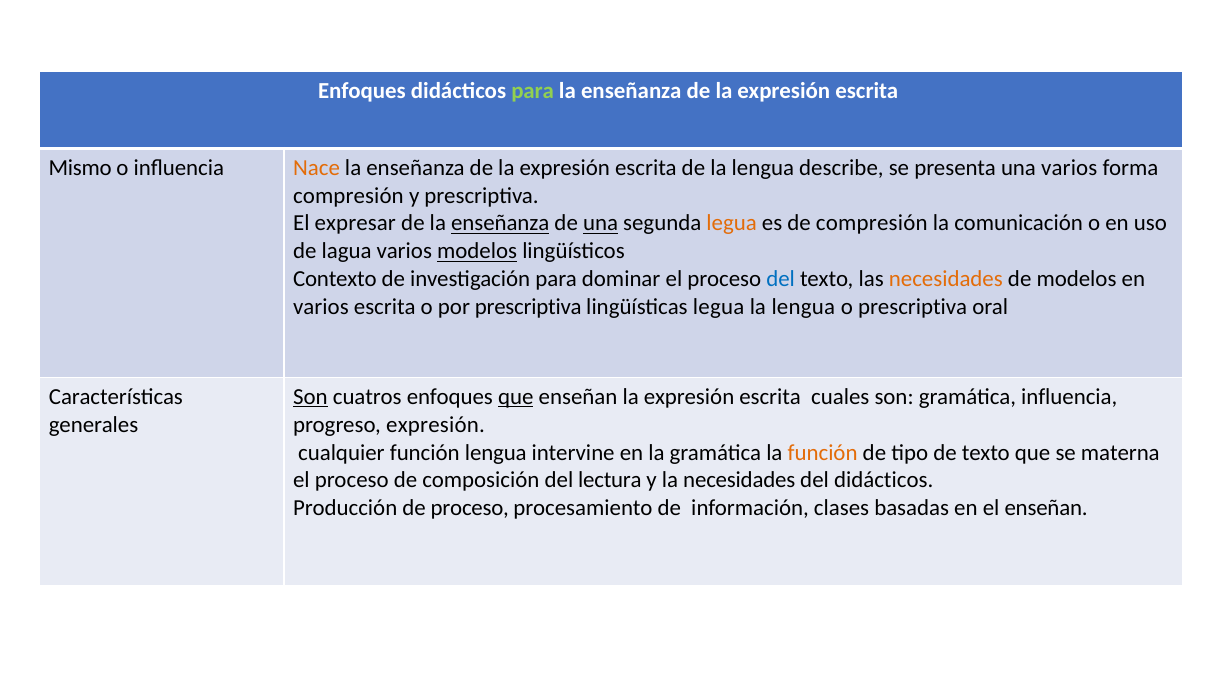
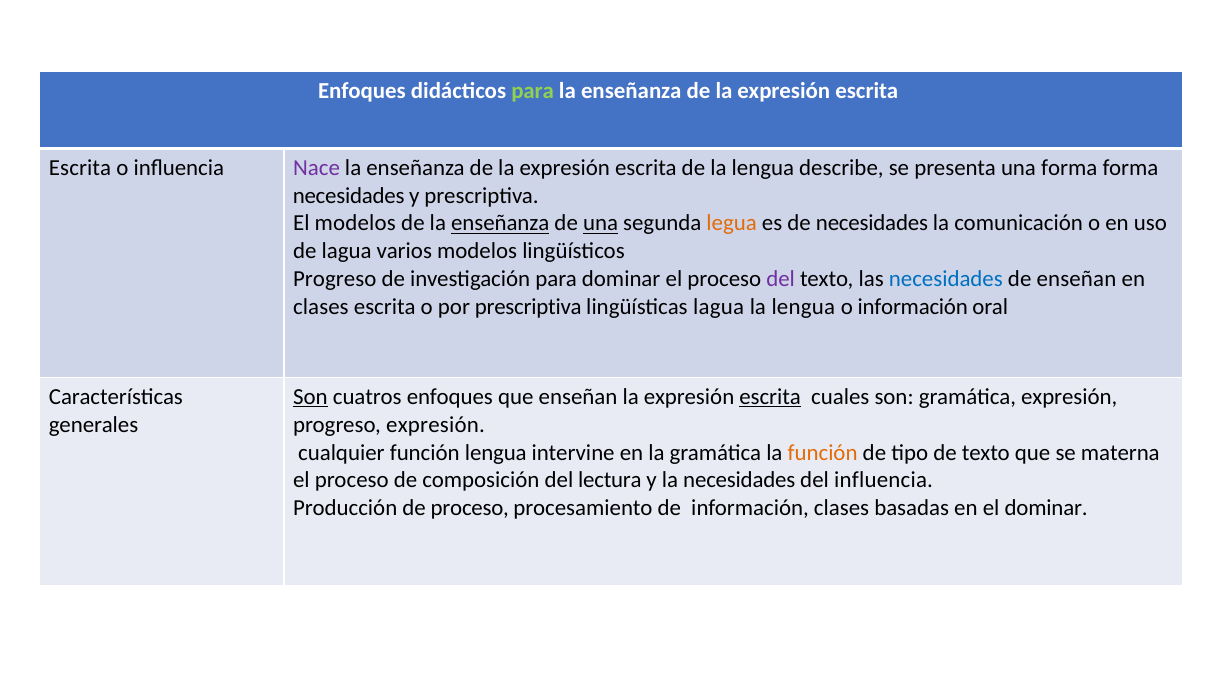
Mismo: Mismo -> Escrita (80, 167)
Nace colour: orange -> purple (317, 167)
una varios: varios -> forma (1069, 167)
compresión: compresión -> necesidades (349, 195)
El expresar: expresar -> modelos (355, 223)
de compresión: compresión -> necesidades (872, 223)
modelos underline: present -> none (477, 251)
Contexto: Contexto -> Progreso (335, 279)
del colour: blue -> purple (781, 279)
necesidades colour: orange -> blue (946, 279)
de modelos: modelos -> enseñan (1076, 279)
varios: varios -> clases (321, 307)
lingüísticas legua: legua -> lagua (719, 307)
o prescriptiva: prescriptiva -> información (913, 307)
que underline: present -> none (516, 396)
escrita underline: none -> present (770, 396)
gramática influencia: influencia -> expresión (1069, 396)
del didácticos: didácticos -> influencia (884, 480)
el enseñan: enseñan -> dominar (1046, 508)
